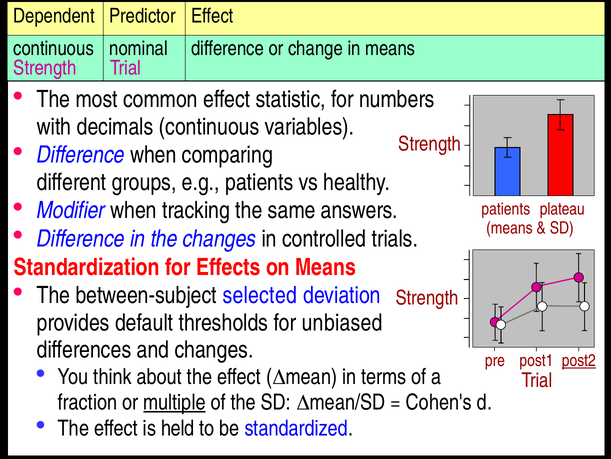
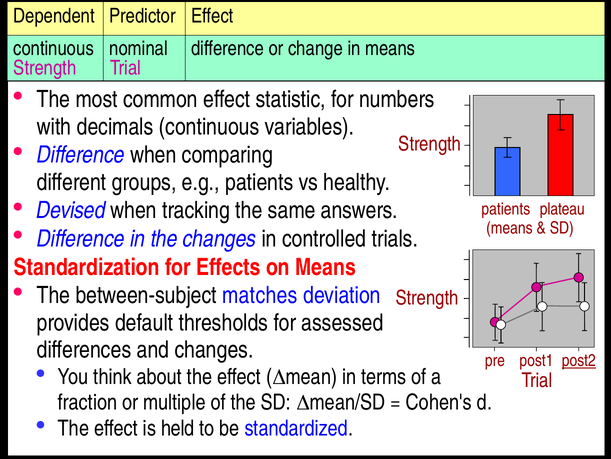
Modifier: Modifier -> Devised (71, 210)
selected: selected -> matches (260, 295)
unbiased: unbiased -> assessed (342, 322)
multiple underline: present -> none (174, 402)
